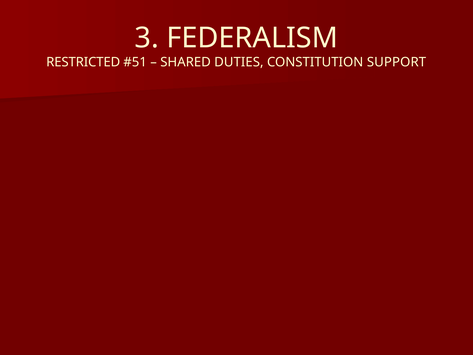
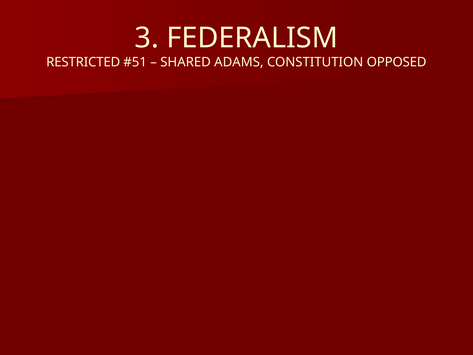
DUTIES: DUTIES -> ADAMS (239, 62)
SUPPORT: SUPPORT -> OPPOSED (397, 62)
